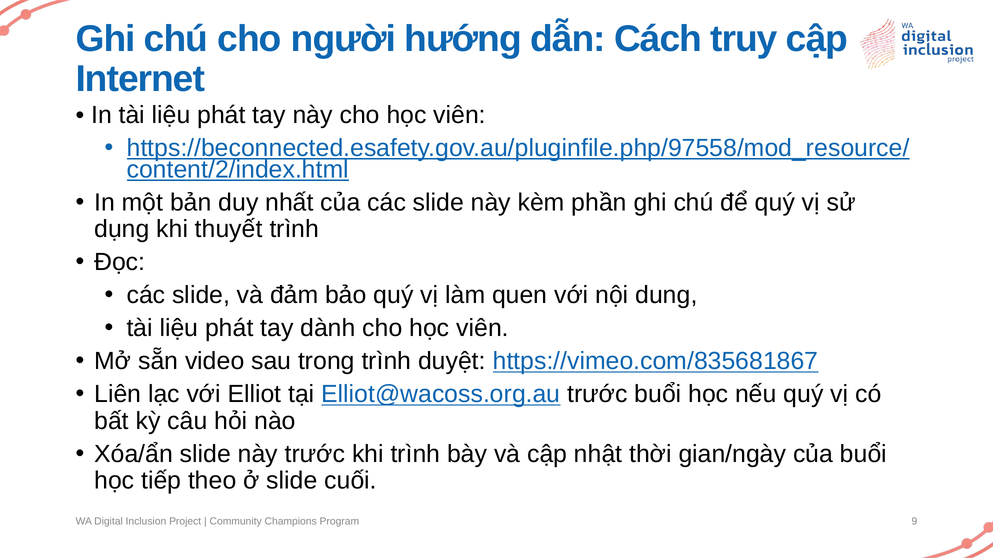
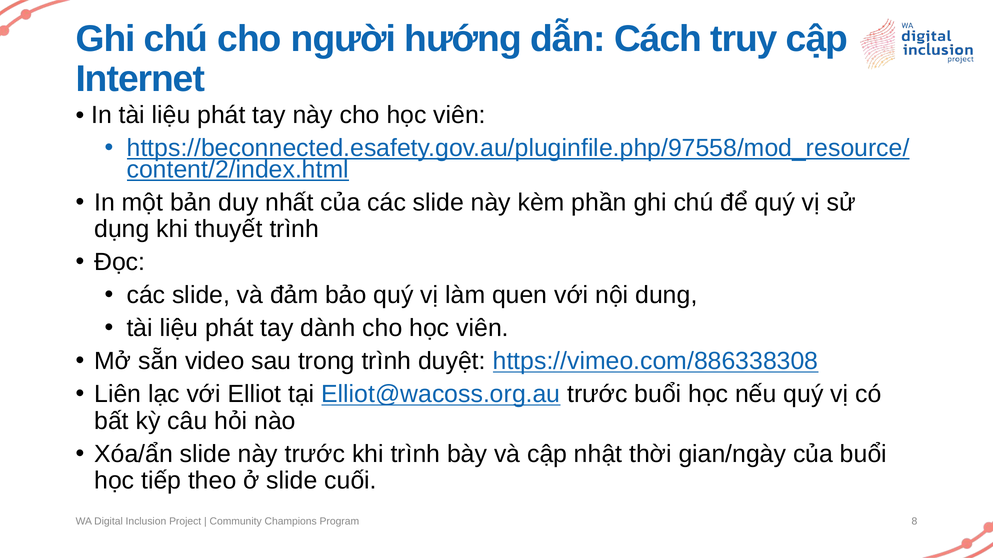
https://vimeo.com/835681867: https://vimeo.com/835681867 -> https://vimeo.com/886338308 (656, 361)
9: 9 -> 8 (914, 522)
